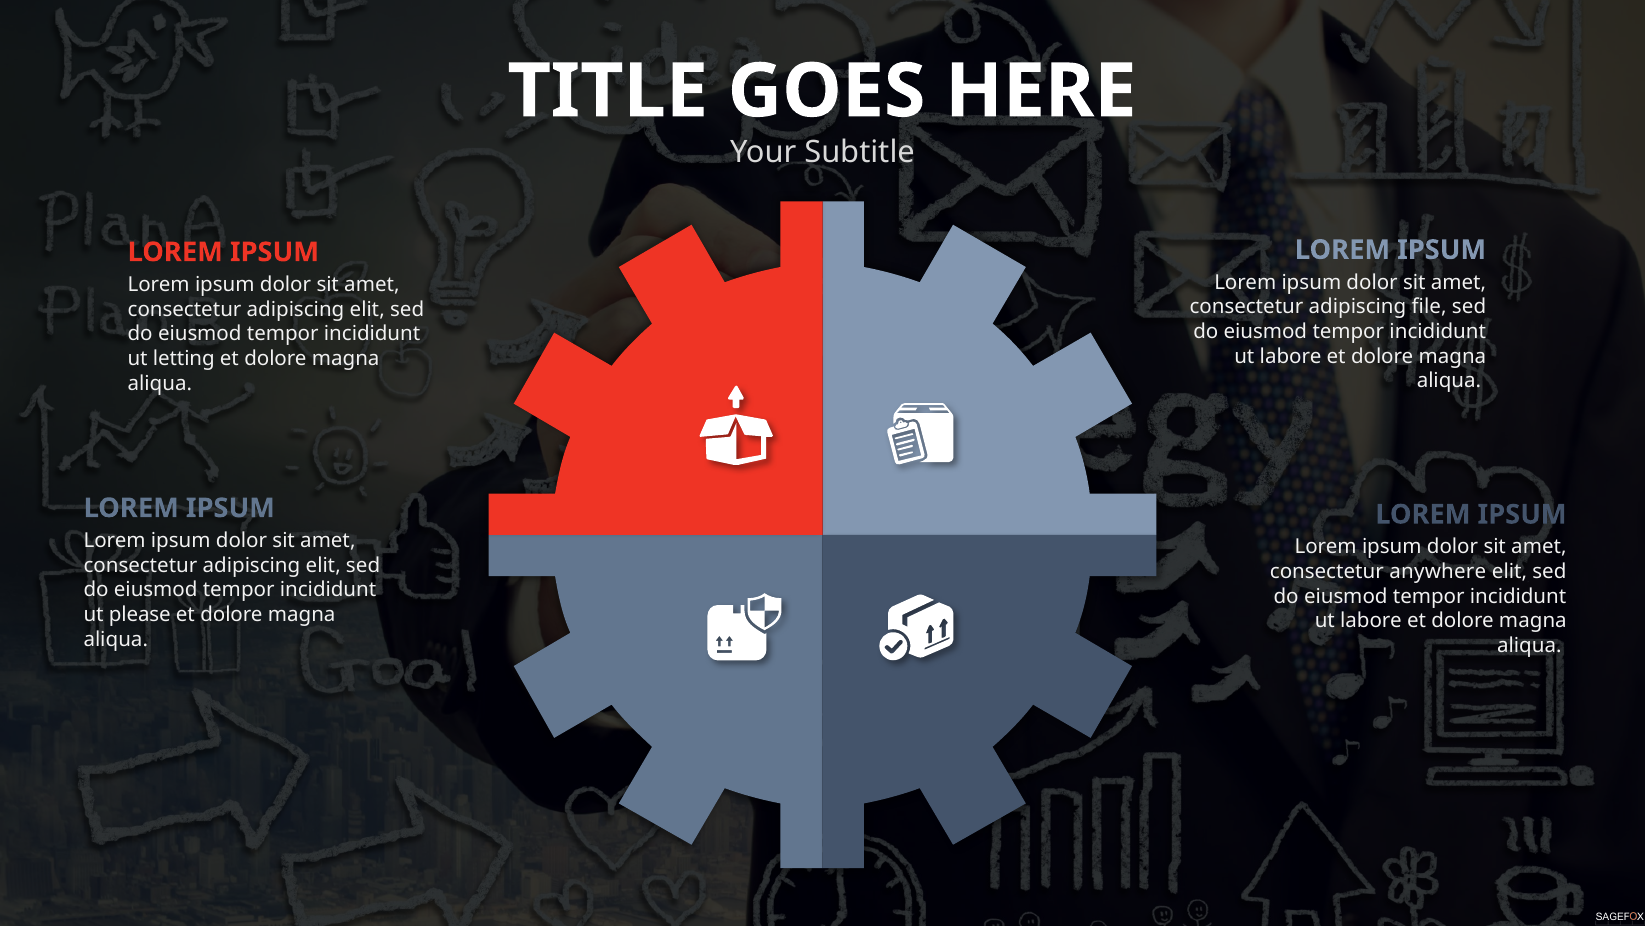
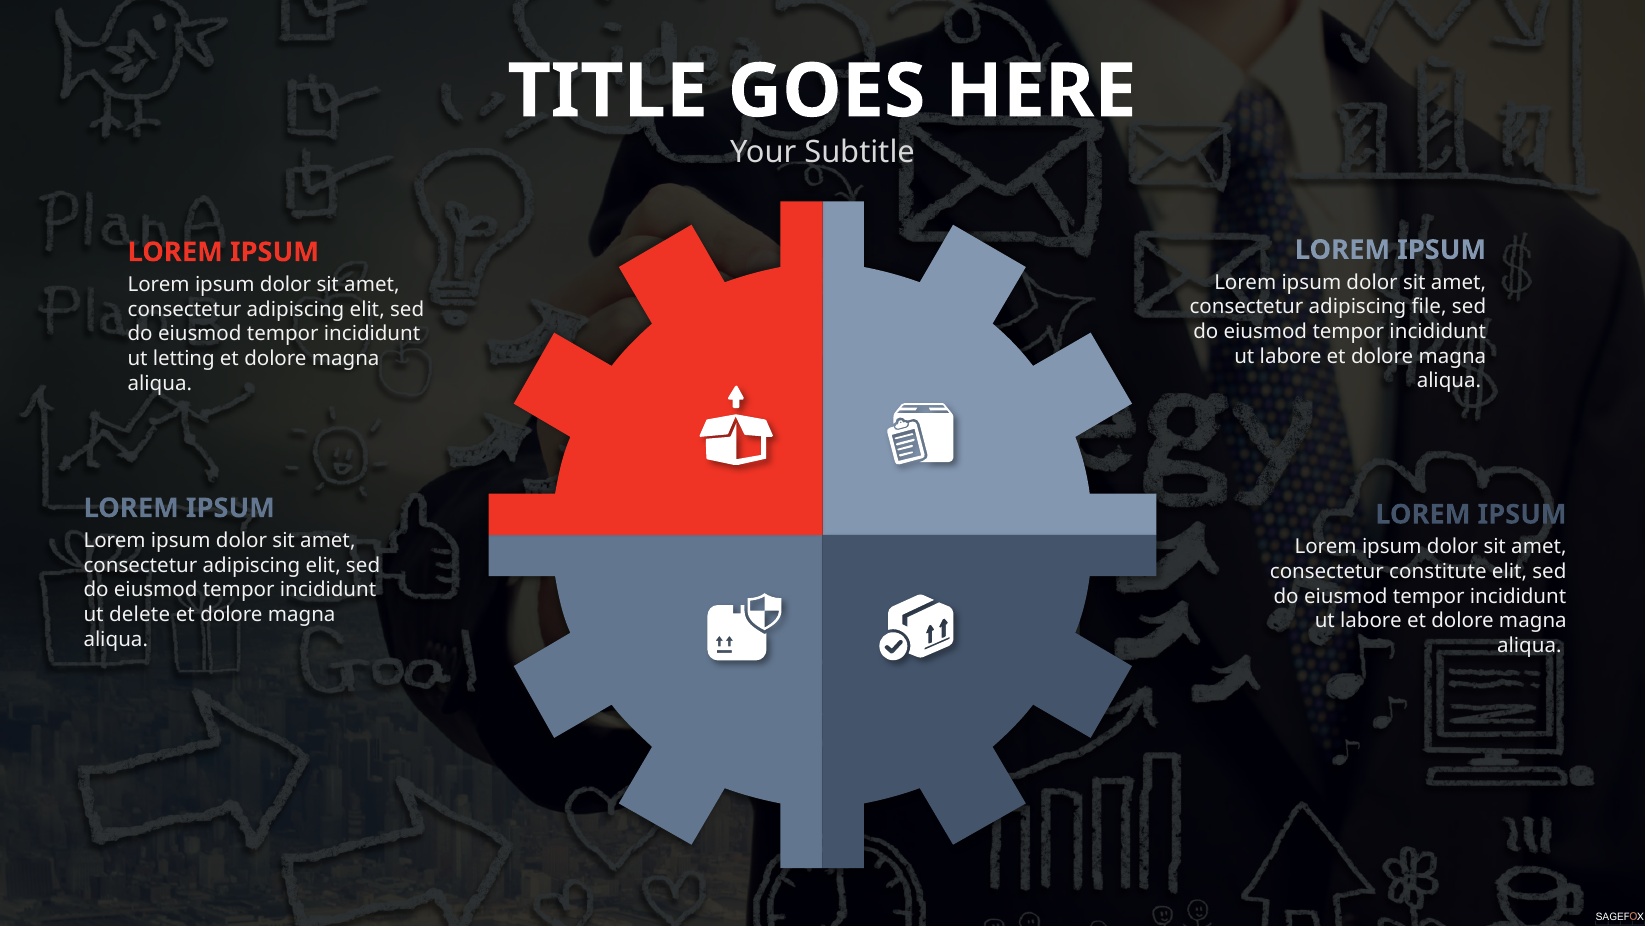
anywhere: anywhere -> constitute (1438, 571)
please: please -> delete (140, 614)
